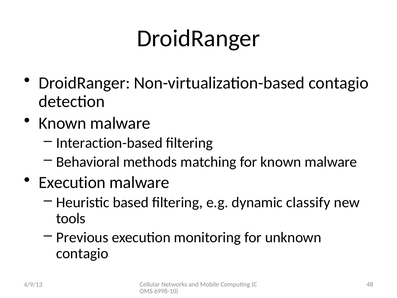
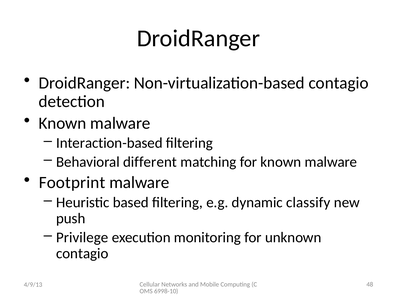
methods: methods -> different (150, 162)
Execution: Execution -> Footprint (72, 182)
tools: tools -> push (71, 218)
Previous: Previous -> Privilege (82, 237)
